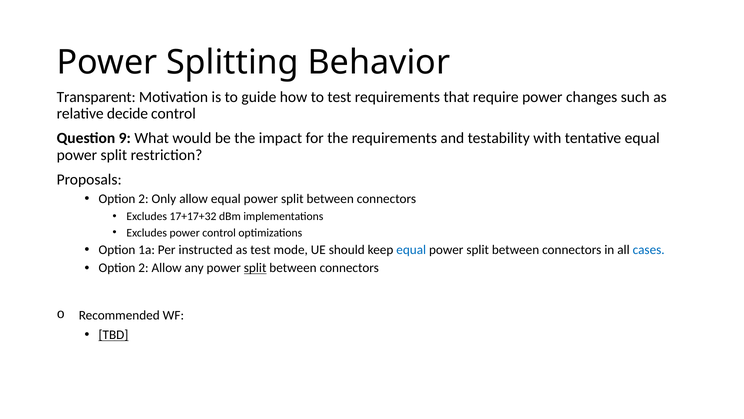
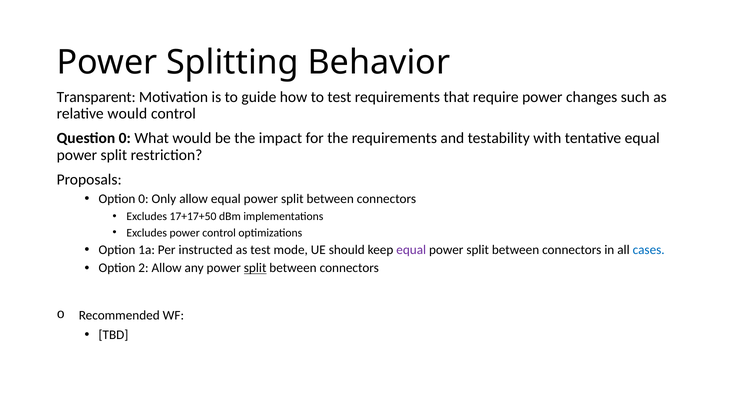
relative decide: decide -> would (127, 114)
Question 9: 9 -> 0 (125, 138)
2: 2 -> 0 (143, 199)
17+17+32: 17+17+32 -> 17+17+50 (193, 216)
equal colour: blue -> purple (411, 250)
TBD underline: present -> none (113, 335)
